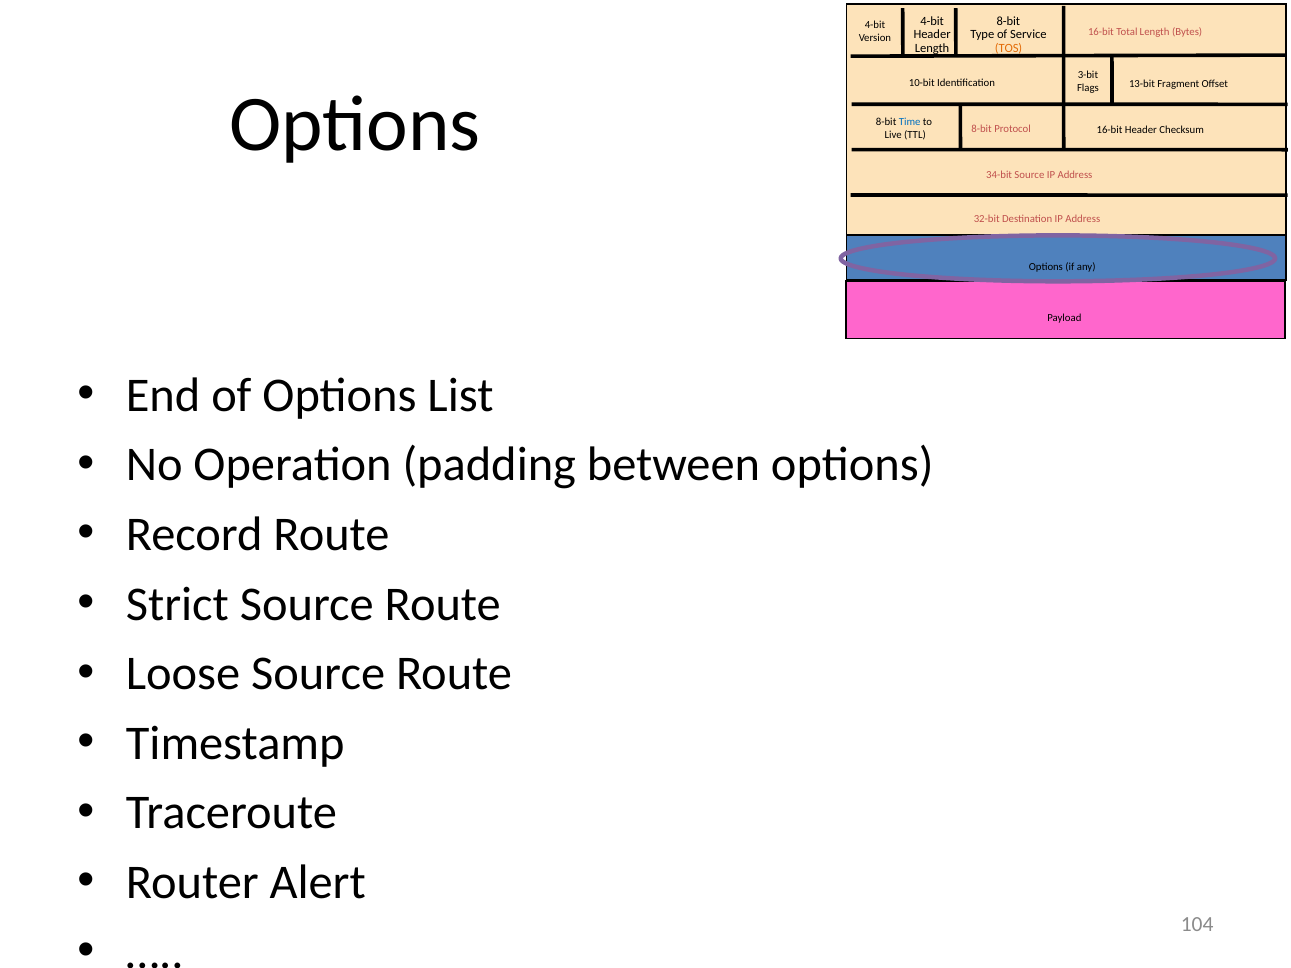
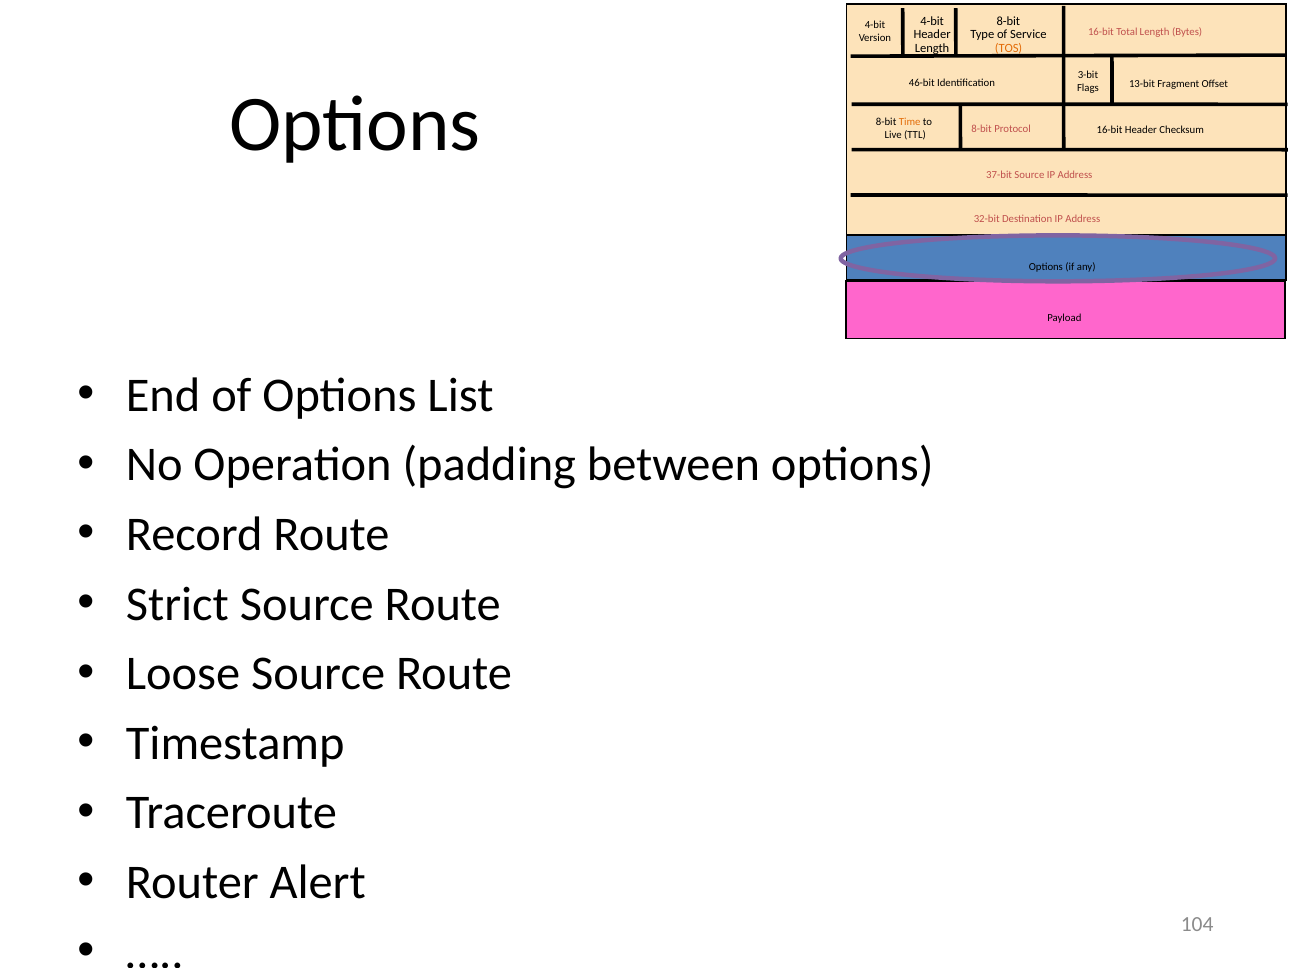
10-bit: 10-bit -> 46-bit (922, 83)
Time colour: blue -> orange (910, 122)
34-bit: 34-bit -> 37-bit (999, 175)
